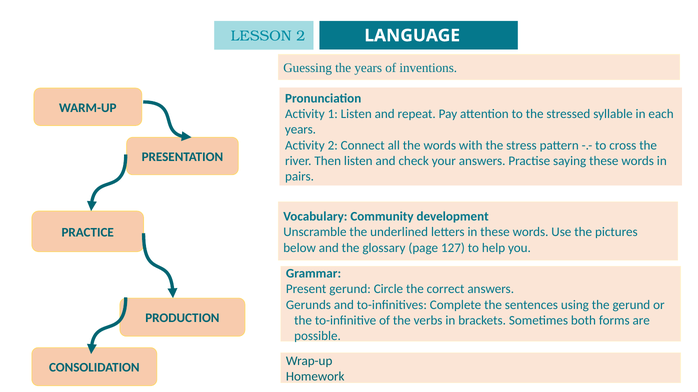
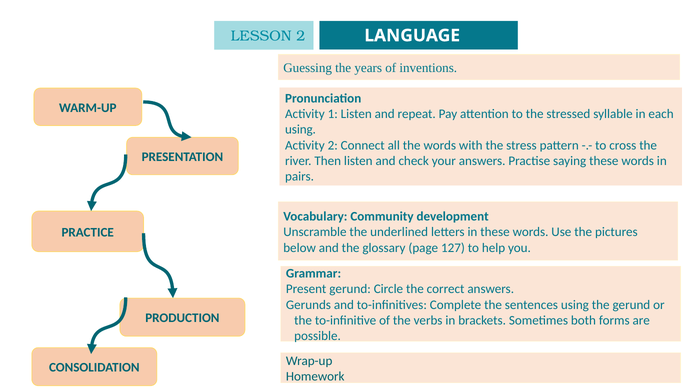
years: years -> using (300, 130)
